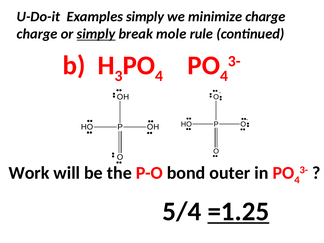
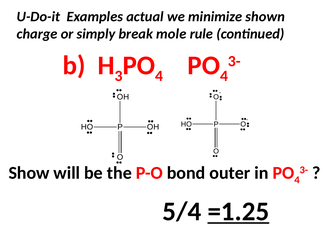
Examples simply: simply -> actual (145, 17)
minimize charge: charge -> shown (265, 17)
simply underline: present -> none (96, 34)
Work: Work -> Show (29, 173)
